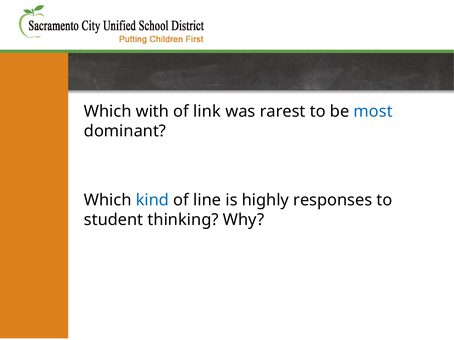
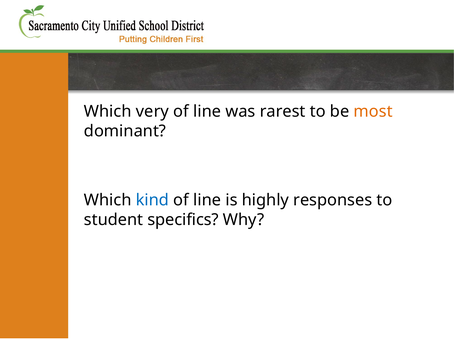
with: with -> very (152, 112)
link: link -> line (207, 112)
most colour: blue -> orange (373, 112)
thinking: thinking -> specifics (183, 220)
